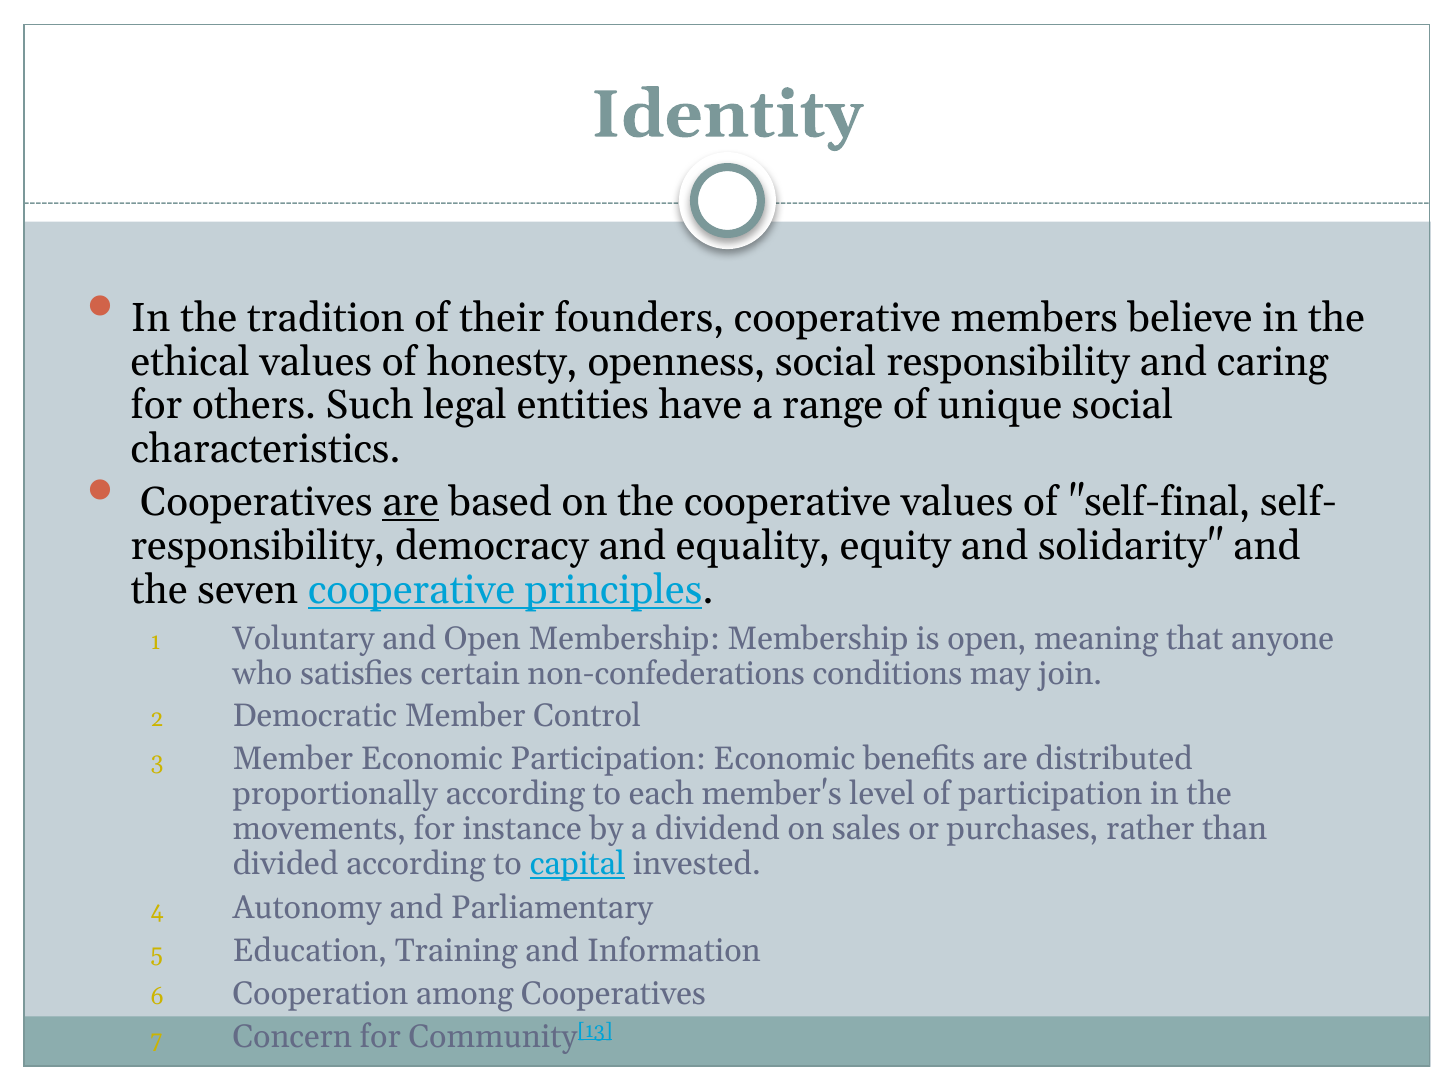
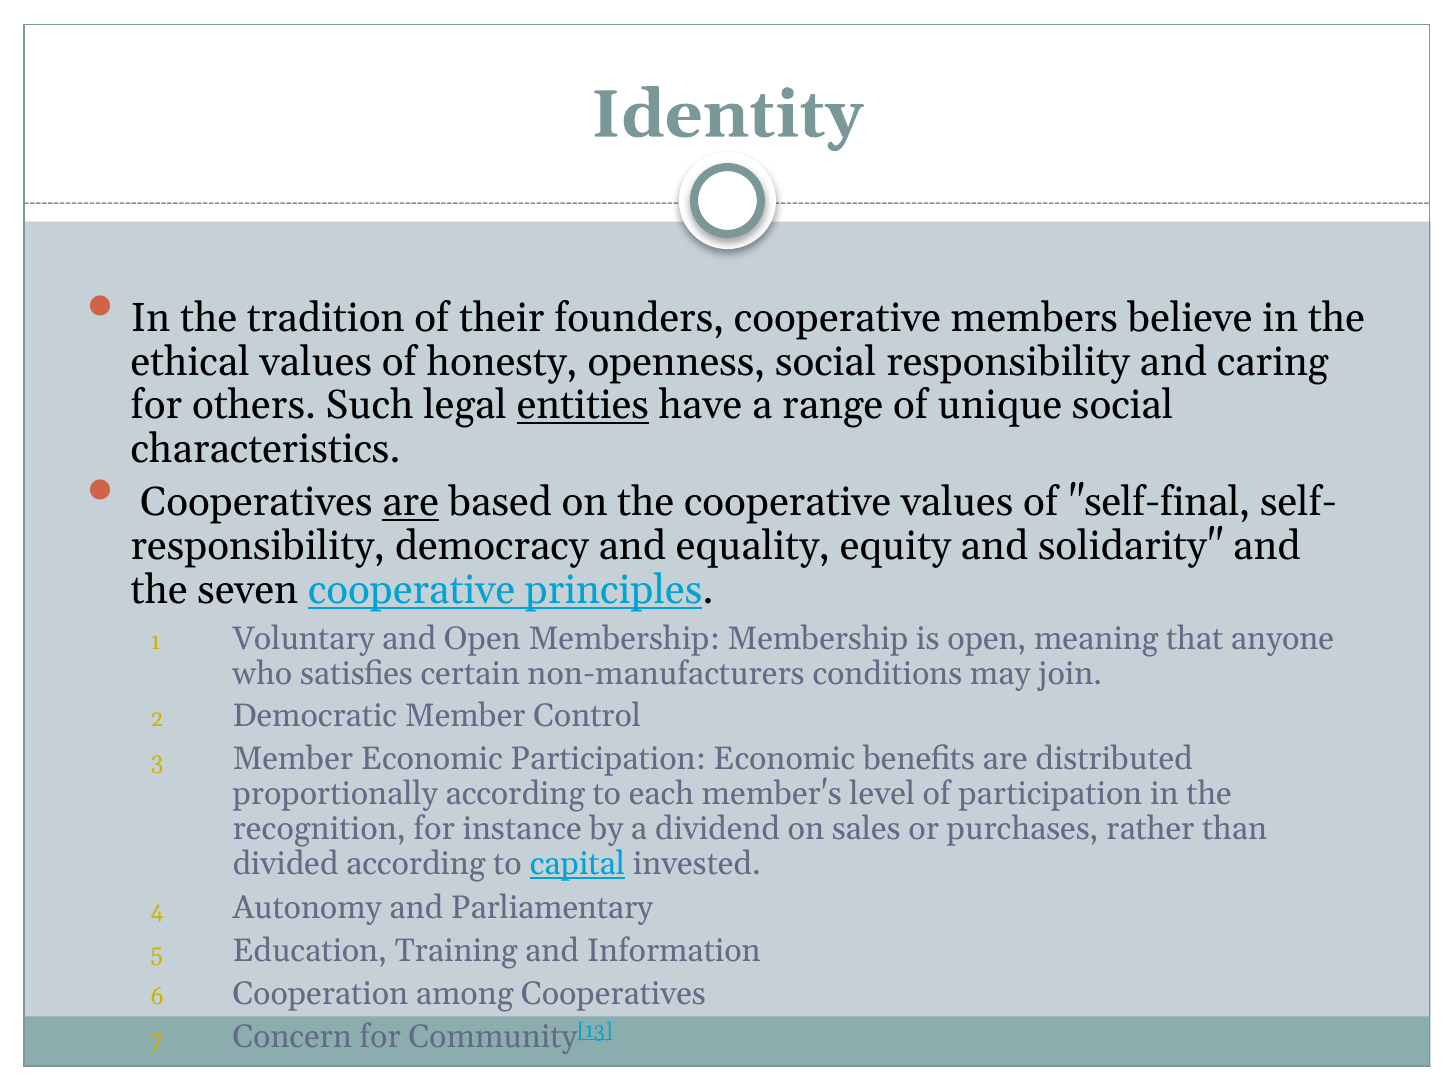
entities underline: none -> present (583, 406)
non-confederations: non-confederations -> non-manufacturers (666, 674)
movements: movements -> recognition (319, 829)
